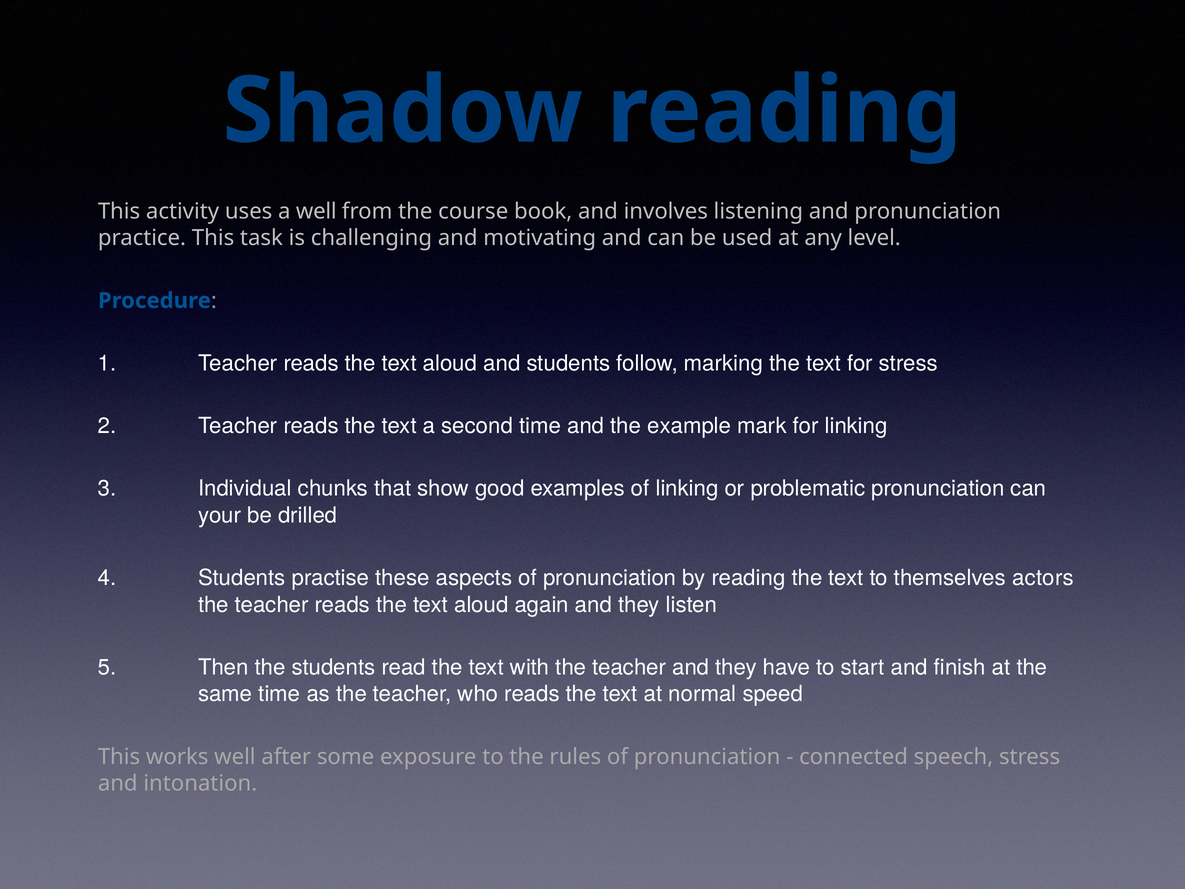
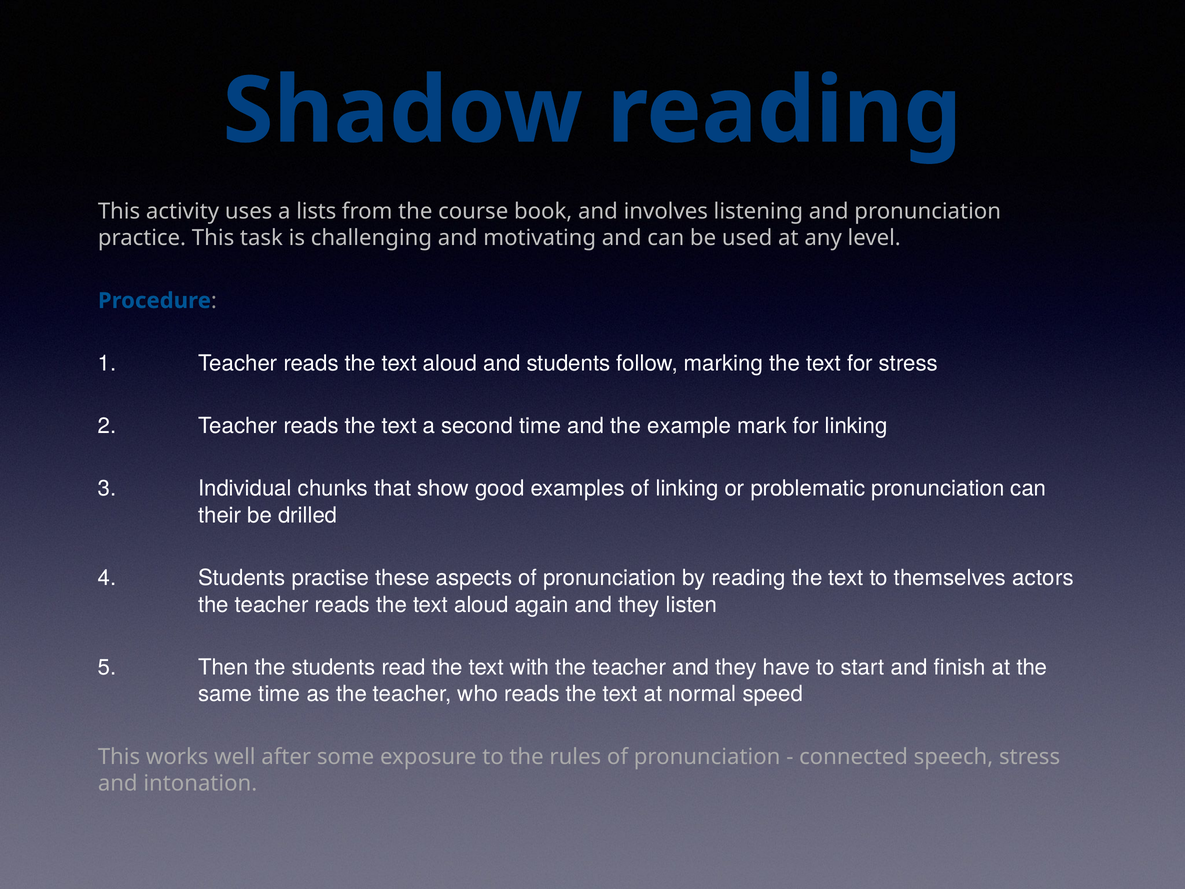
a well: well -> lists (316, 211)
your: your -> their (220, 515)
